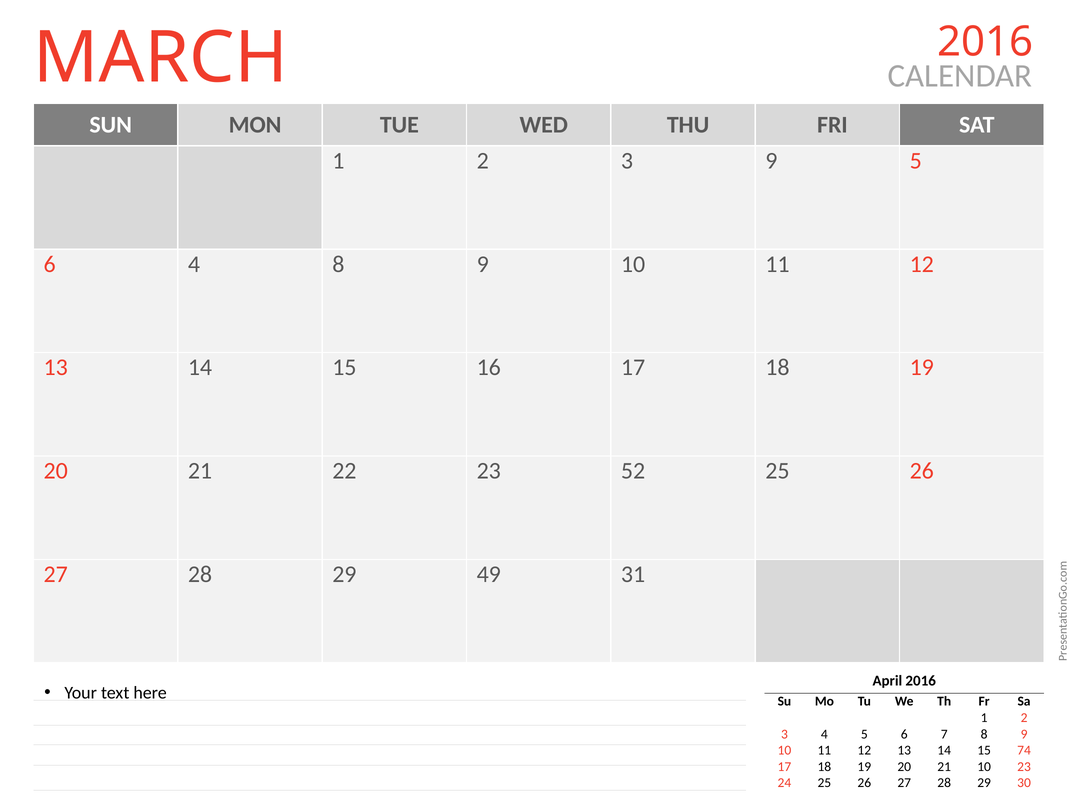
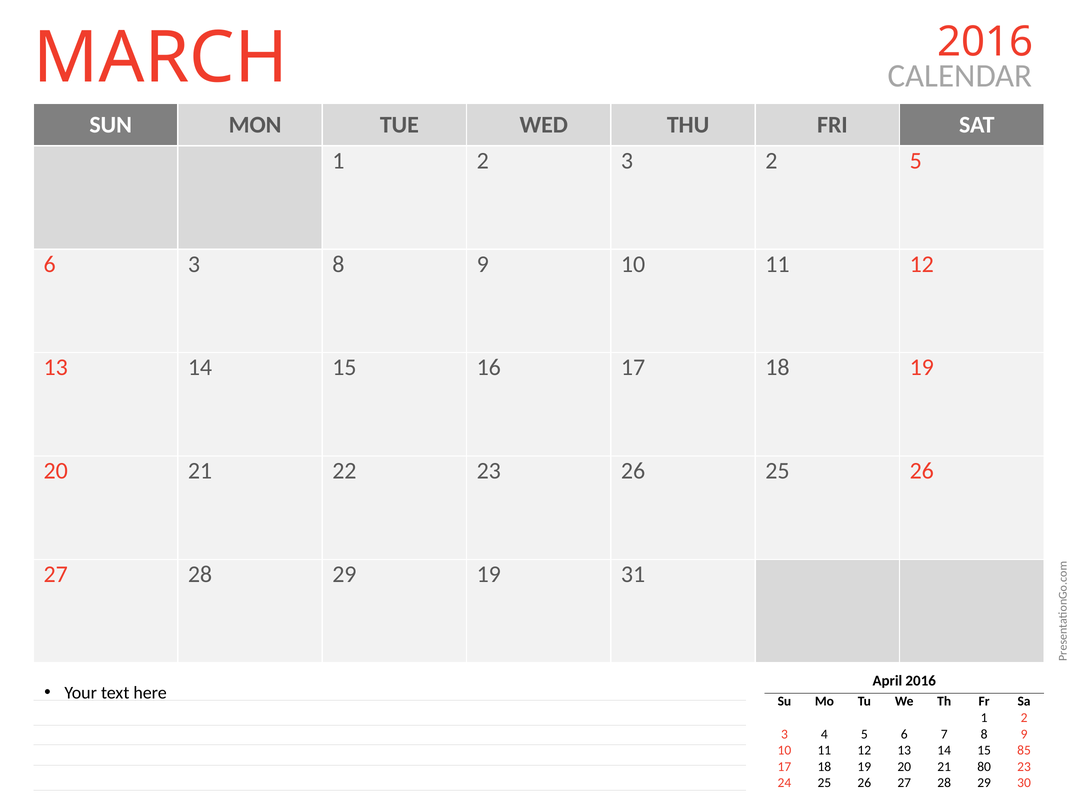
3 9: 9 -> 2 (771, 161)
6 4: 4 -> 3 (194, 264)
23 52: 52 -> 26 (633, 471)
29 49: 49 -> 19 (489, 575)
74: 74 -> 85 (1024, 751)
21 10: 10 -> 80 (984, 767)
